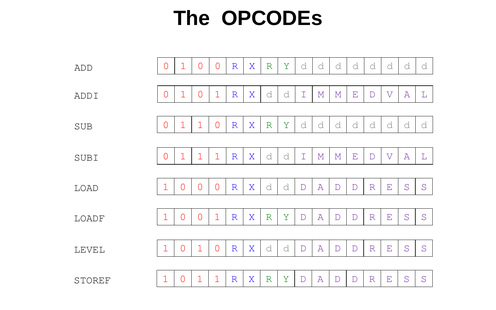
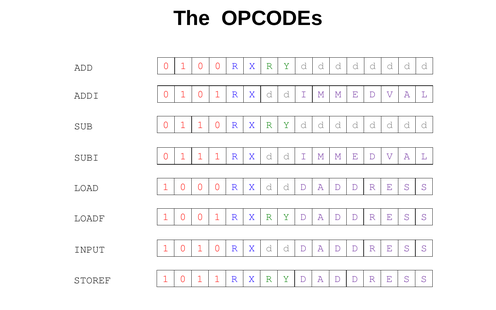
LEVEL: LEVEL -> INPUT (89, 250)
